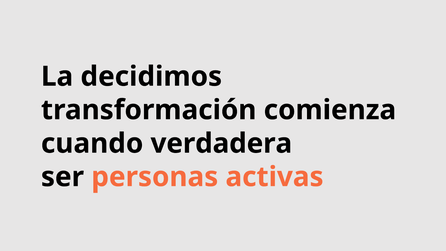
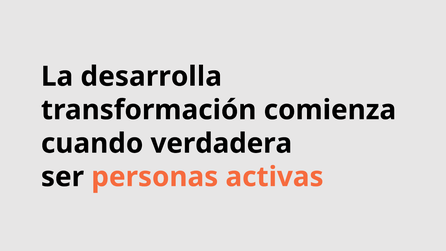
decidimos: decidimos -> desarrolla (151, 77)
